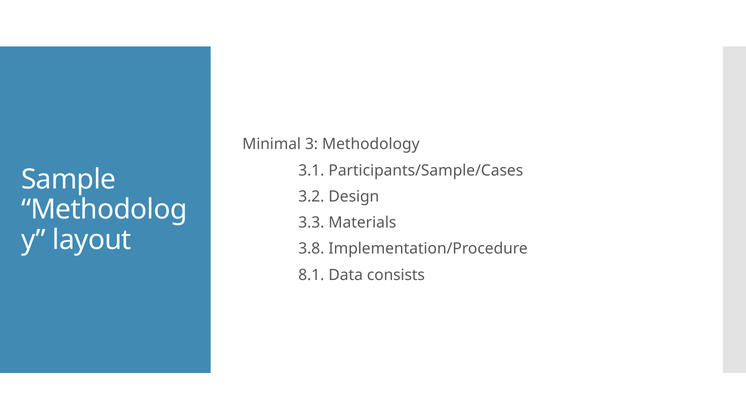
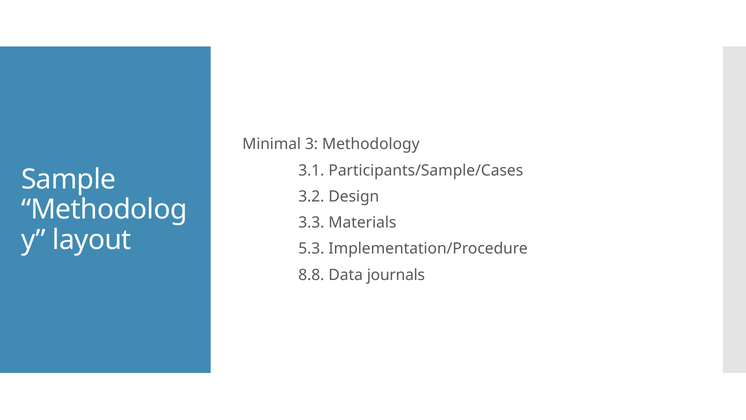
3.8: 3.8 -> 5.3 (311, 249)
8.1: 8.1 -> 8.8 (311, 275)
consists: consists -> journals (396, 275)
